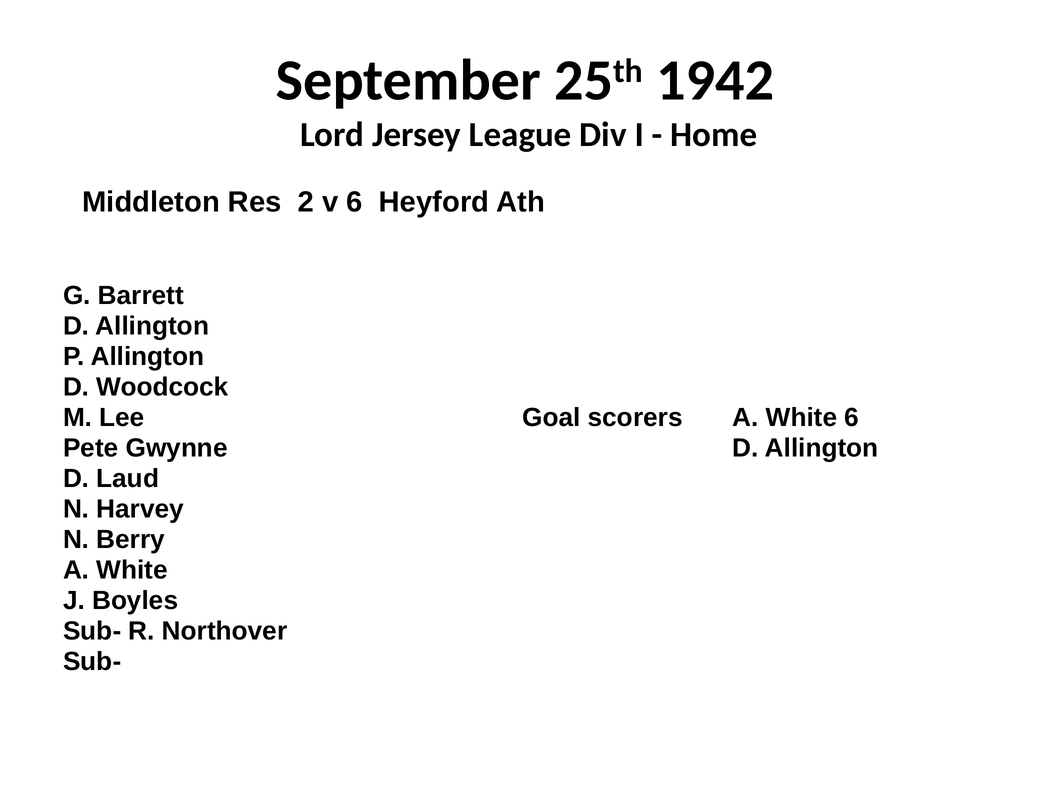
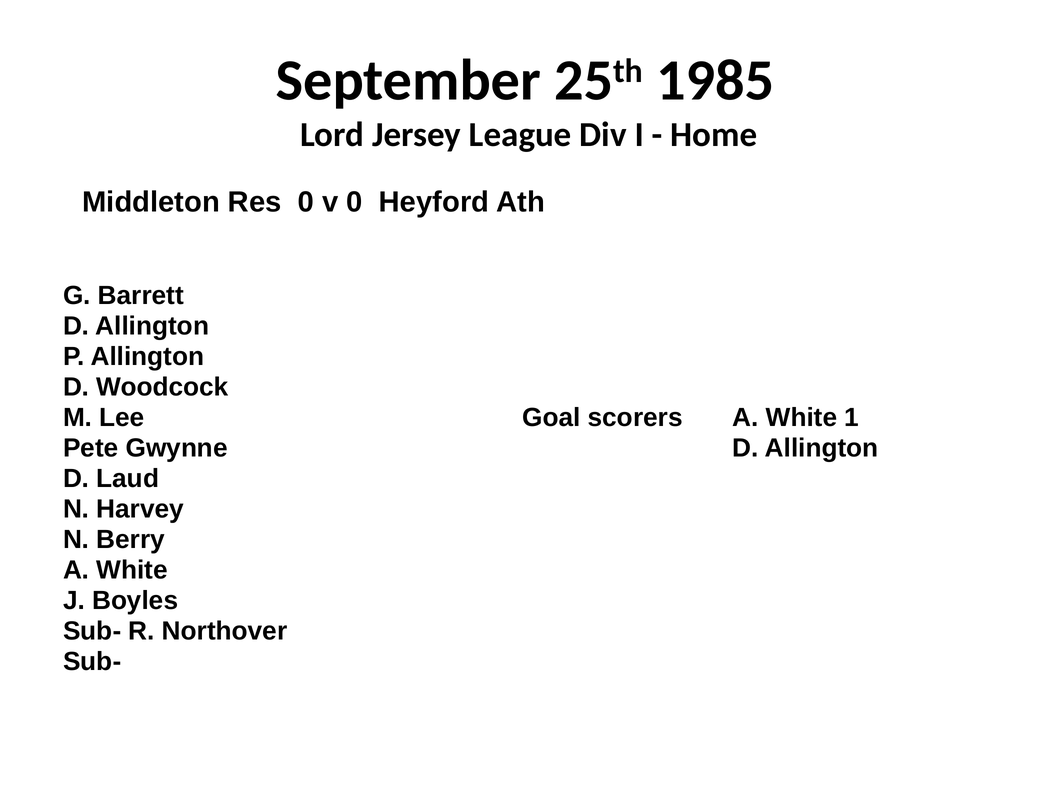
1942: 1942 -> 1985 (715, 80)
Res 2: 2 -> 0 (306, 202)
v 6: 6 -> 0 (355, 202)
White 6: 6 -> 1 (852, 417)
